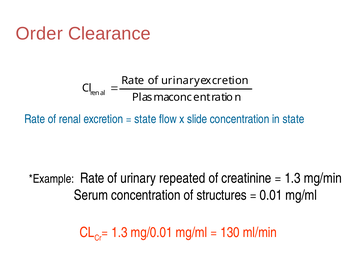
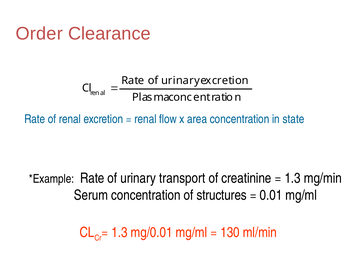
state: state -> renal (145, 119)
slide: slide -> area (197, 119)
repeated: repeated -> transport (182, 178)
